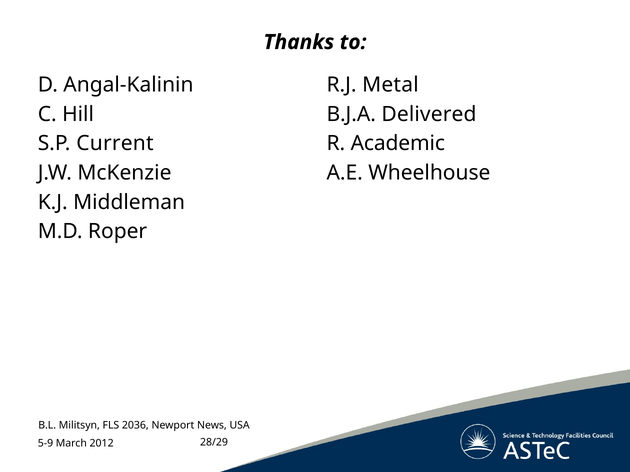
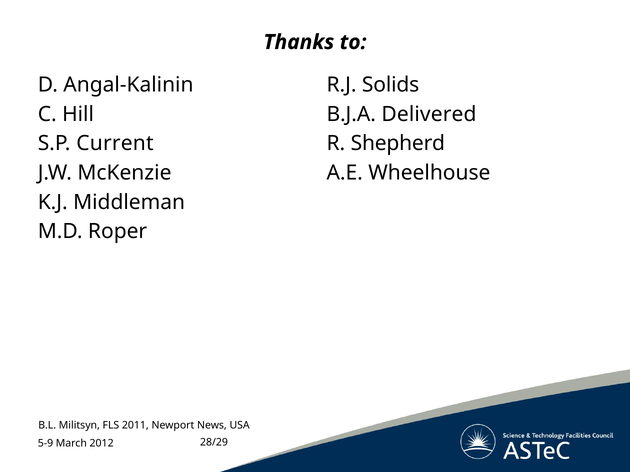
Metal: Metal -> Solids (391, 85)
Academic: Academic -> Shepherd (398, 144)
2036: 2036 -> 2011 (135, 426)
